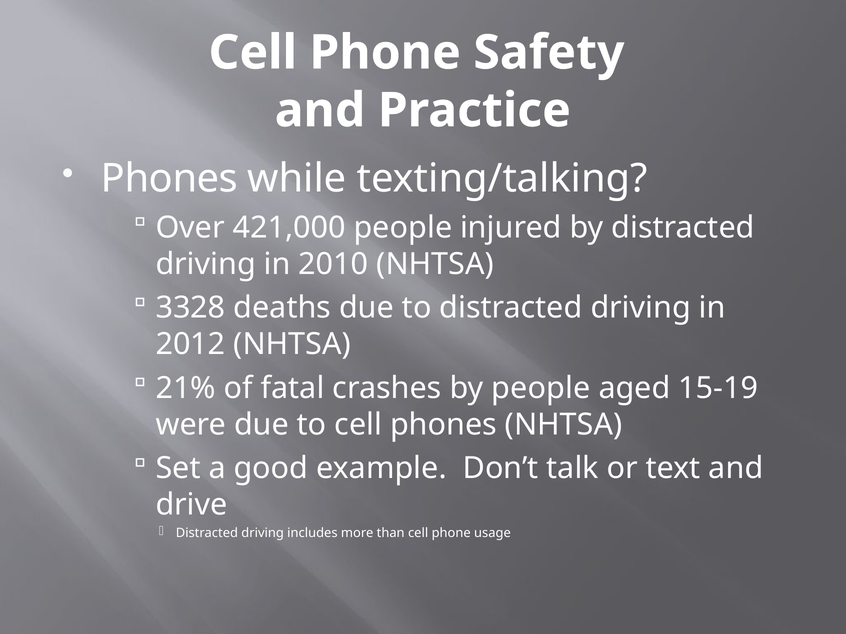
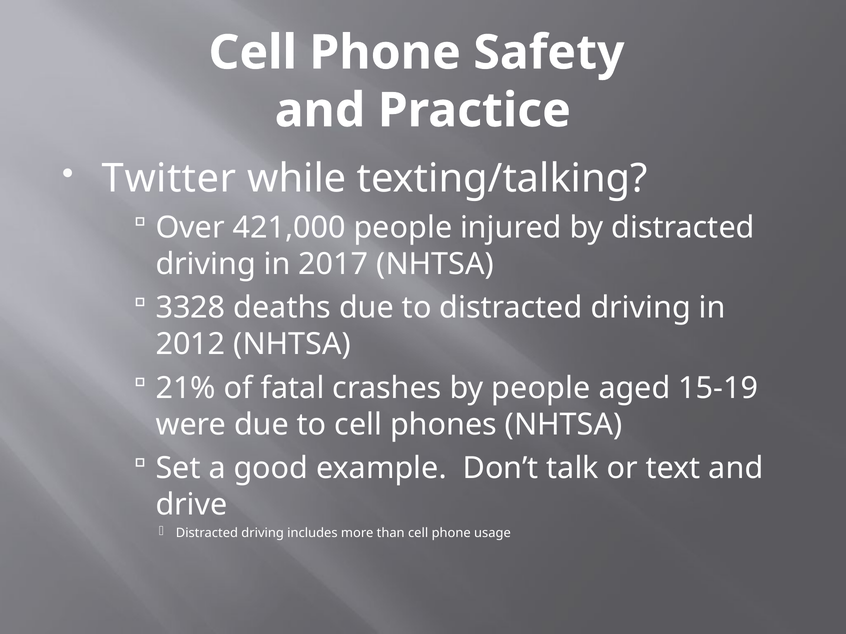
Phones: Phones -> Twitter (169, 179)
2010: 2010 -> 2017 (333, 264)
